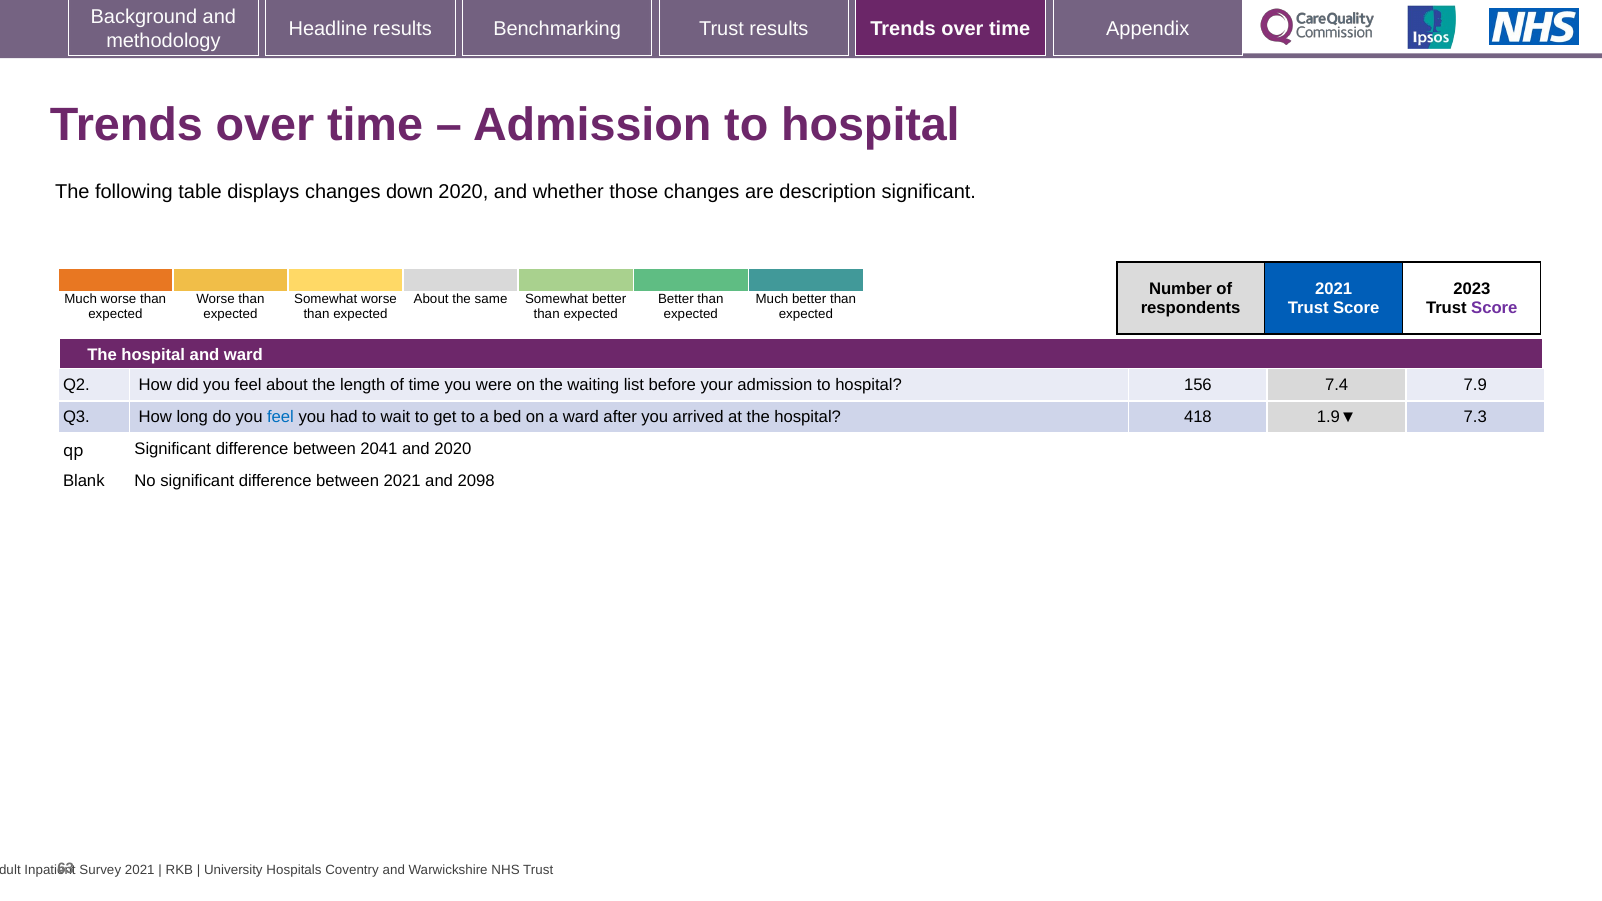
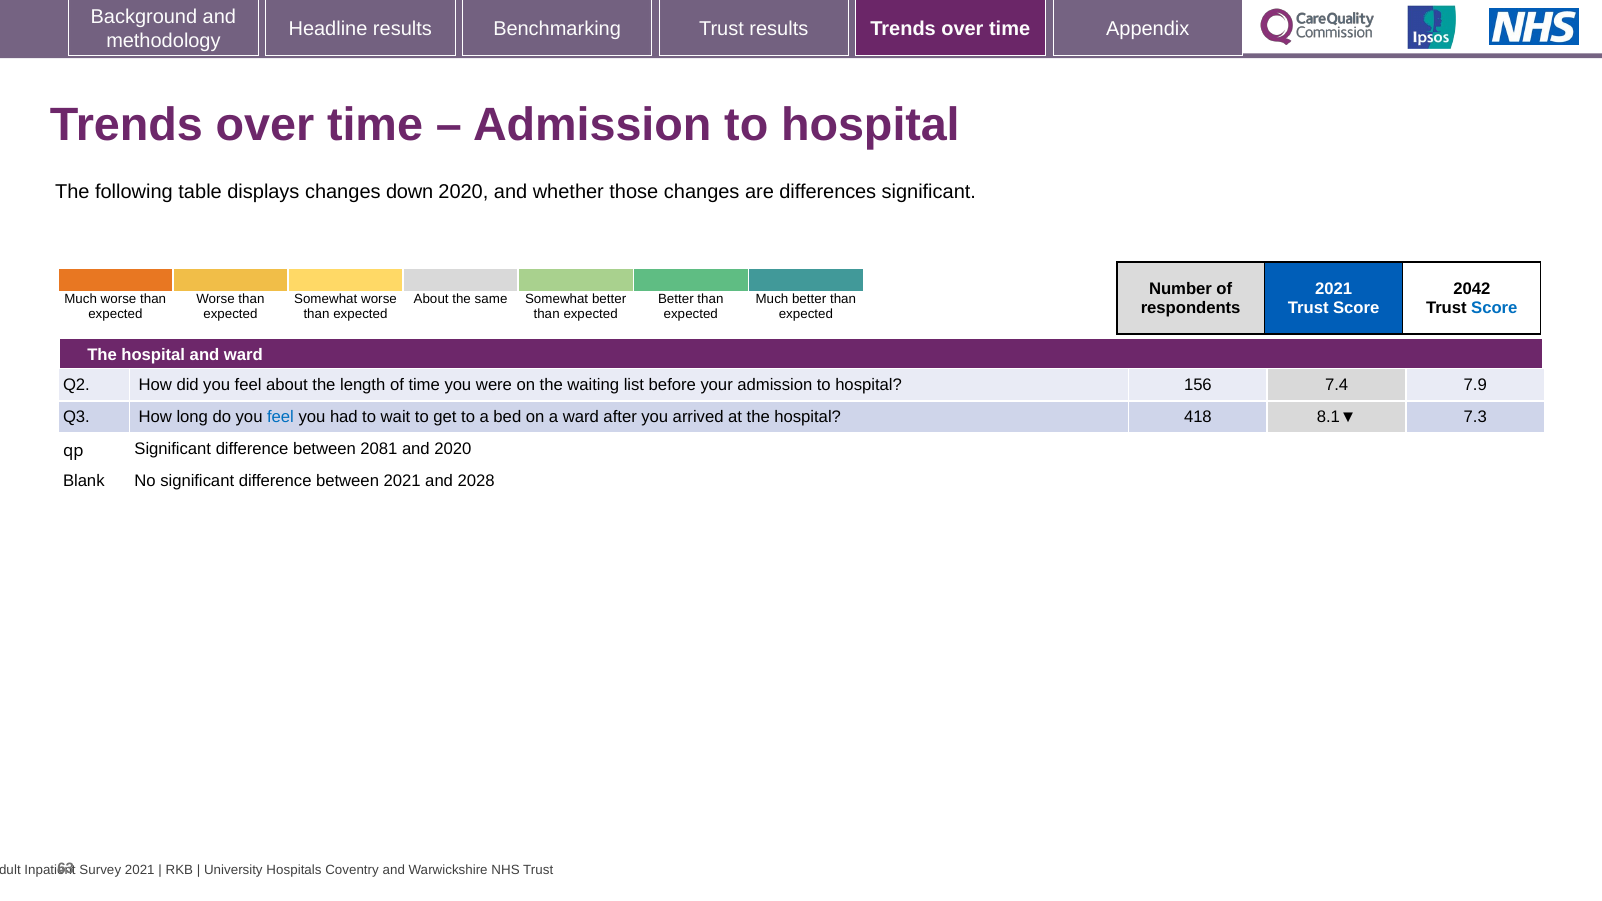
description: description -> differences (828, 192)
2023: 2023 -> 2042 (1472, 289)
Score colour: purple -> blue (1494, 308)
1.9▼: 1.9▼ -> 8.1▼ (1337, 417)
2041: 2041 -> 2081 (379, 449)
2098: 2098 -> 2028 (476, 481)
